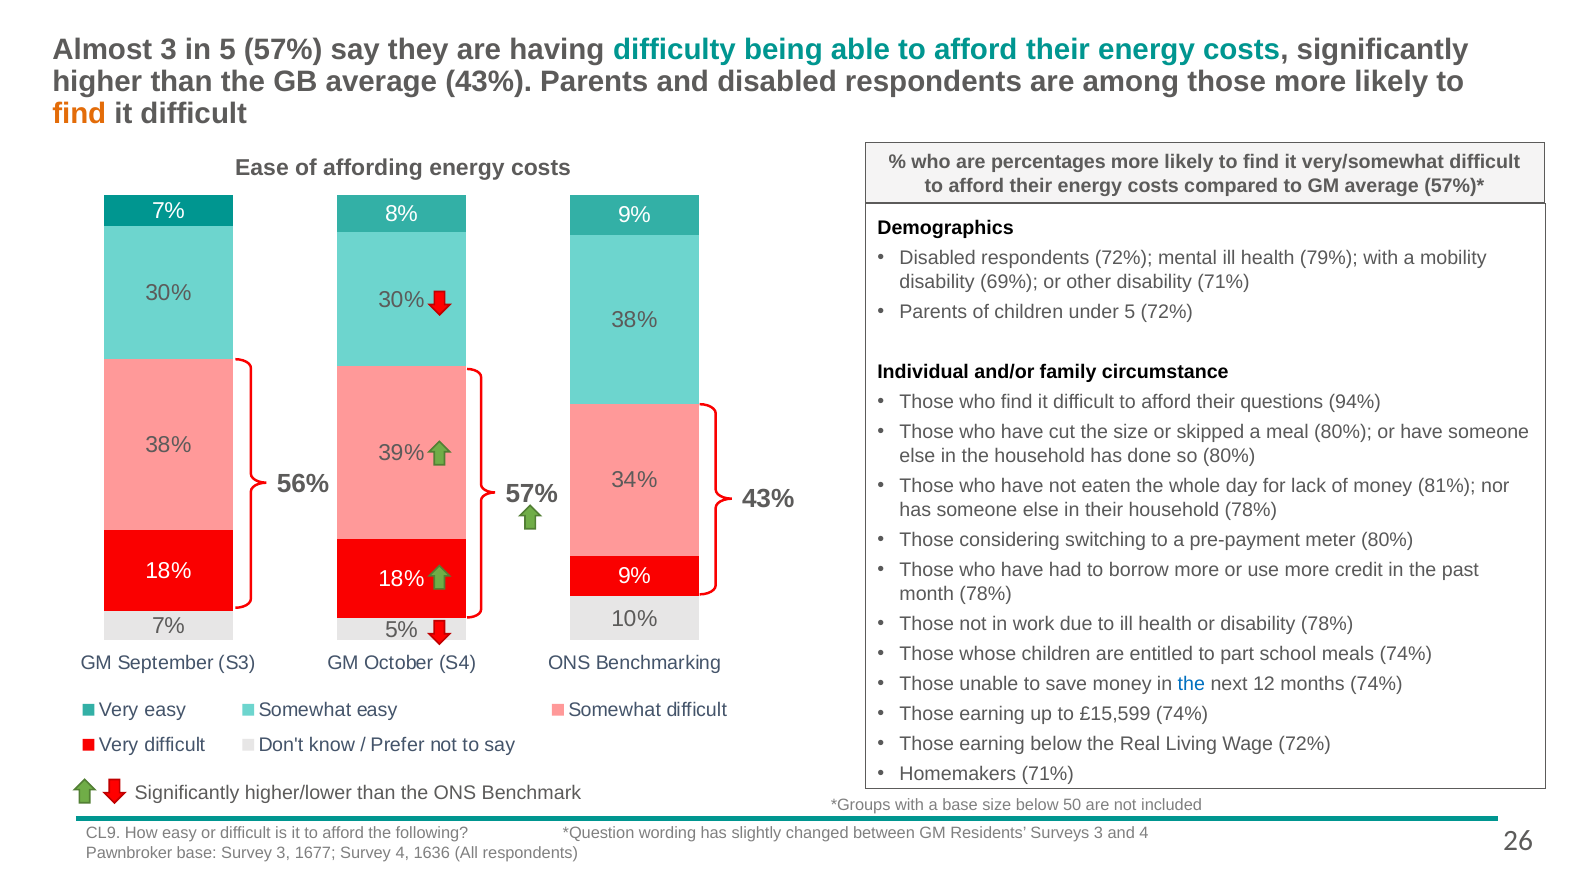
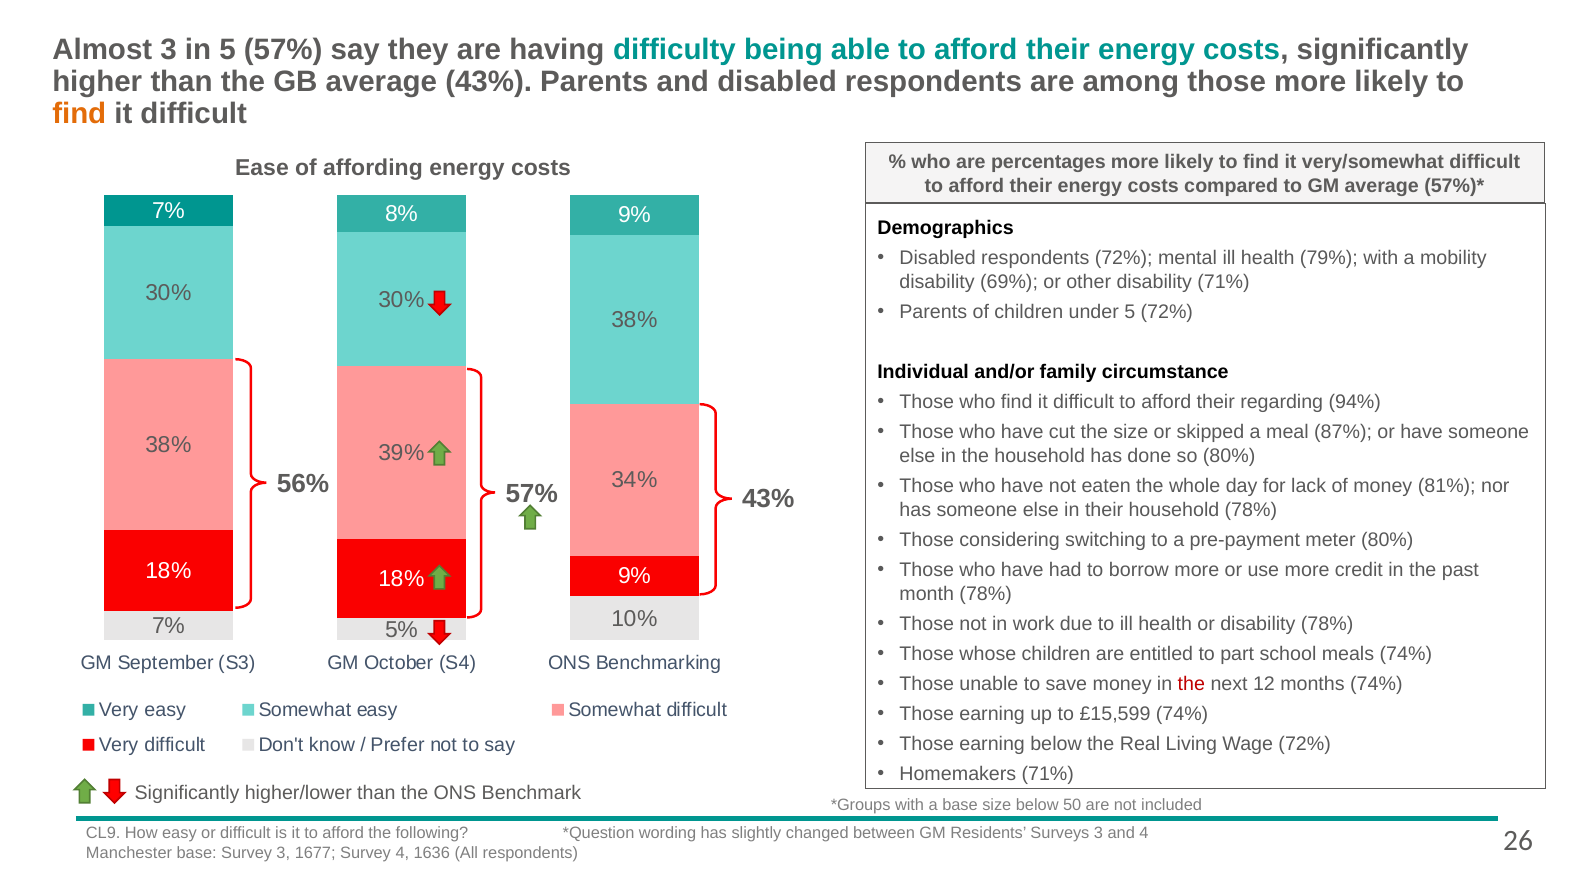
questions: questions -> regarding (1282, 402)
meal 80%: 80% -> 87% (1343, 432)
the colour: blue -> red (1191, 684)
Pawnbroker: Pawnbroker -> Manchester (129, 853)
